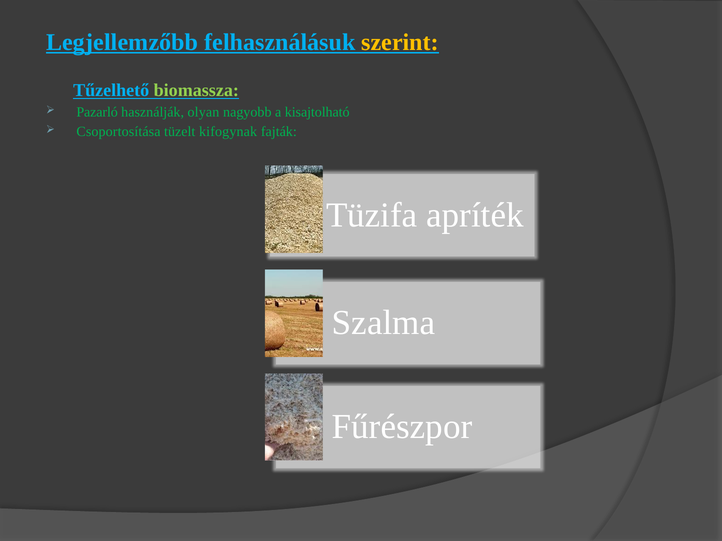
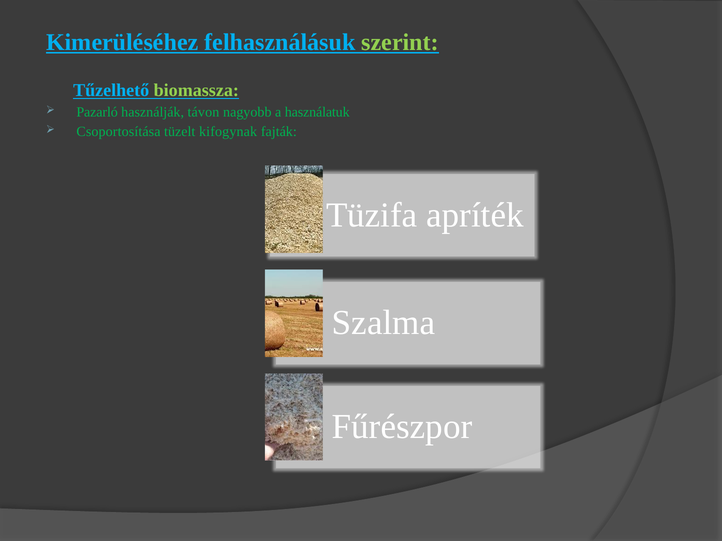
Legjellemzőbb: Legjellemzőbb -> Kimerüléséhez (122, 42)
szerint colour: yellow -> light green (400, 42)
olyan: olyan -> távon (203, 112)
kisajtolható: kisajtolható -> használatuk (317, 112)
